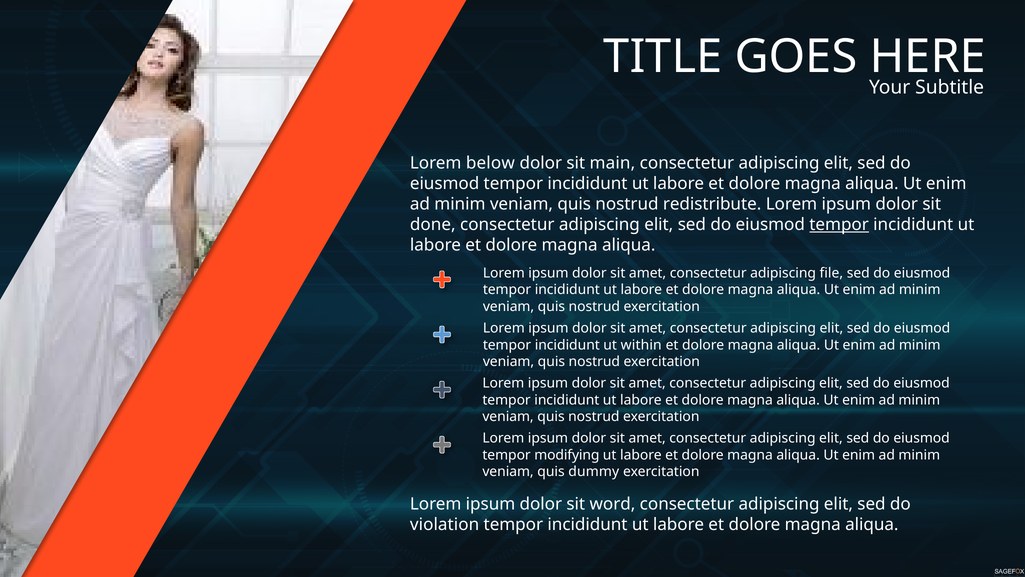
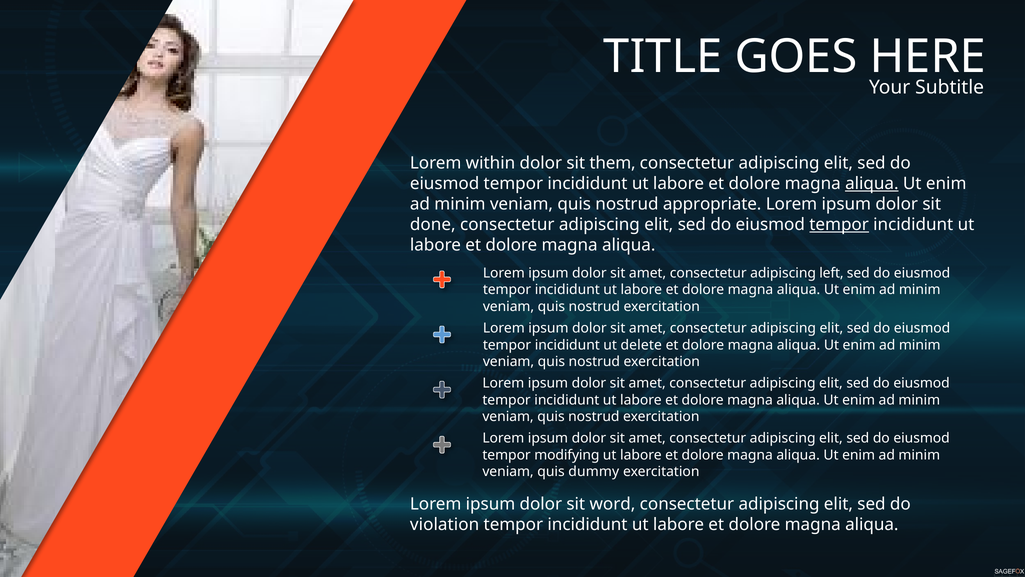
below: below -> within (490, 163)
main: main -> them (613, 163)
aliqua underline: none -> present (872, 184)
redistribute: redistribute -> appropriate (712, 204)
file: file -> left (831, 273)
within: within -> delete (641, 345)
